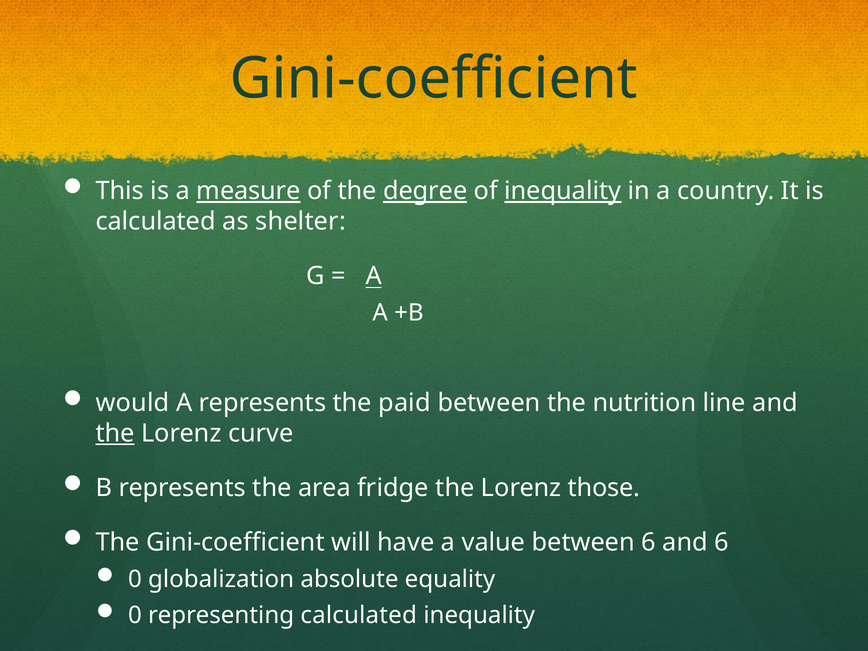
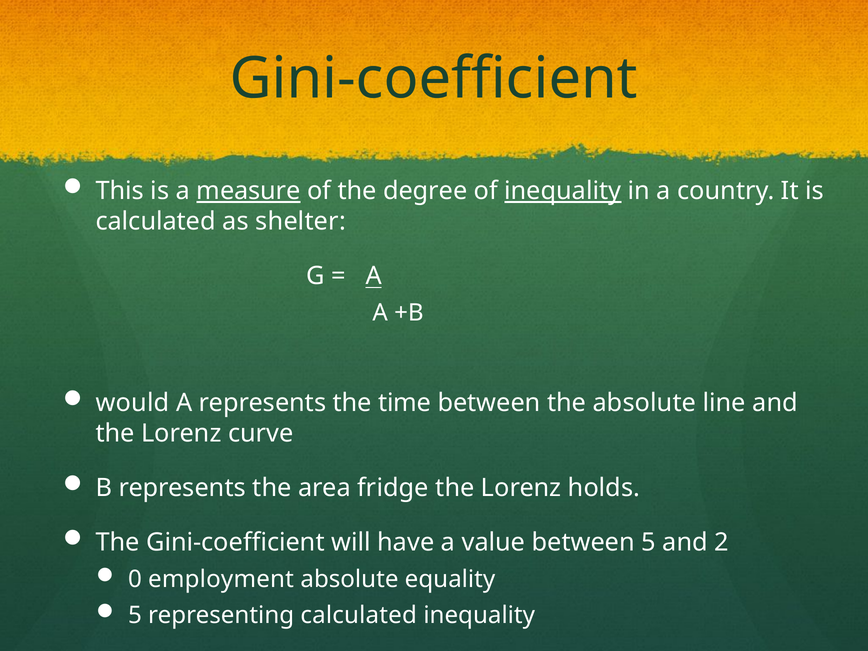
degree underline: present -> none (425, 191)
paid: paid -> time (405, 403)
the nutrition: nutrition -> absolute (644, 403)
the underline: present -> none (115, 433)
those: those -> holds (604, 488)
between 6: 6 -> 5 (649, 542)
and 6: 6 -> 2 (722, 542)
globalization: globalization -> employment (221, 579)
0: 0 -> 5 (135, 615)
